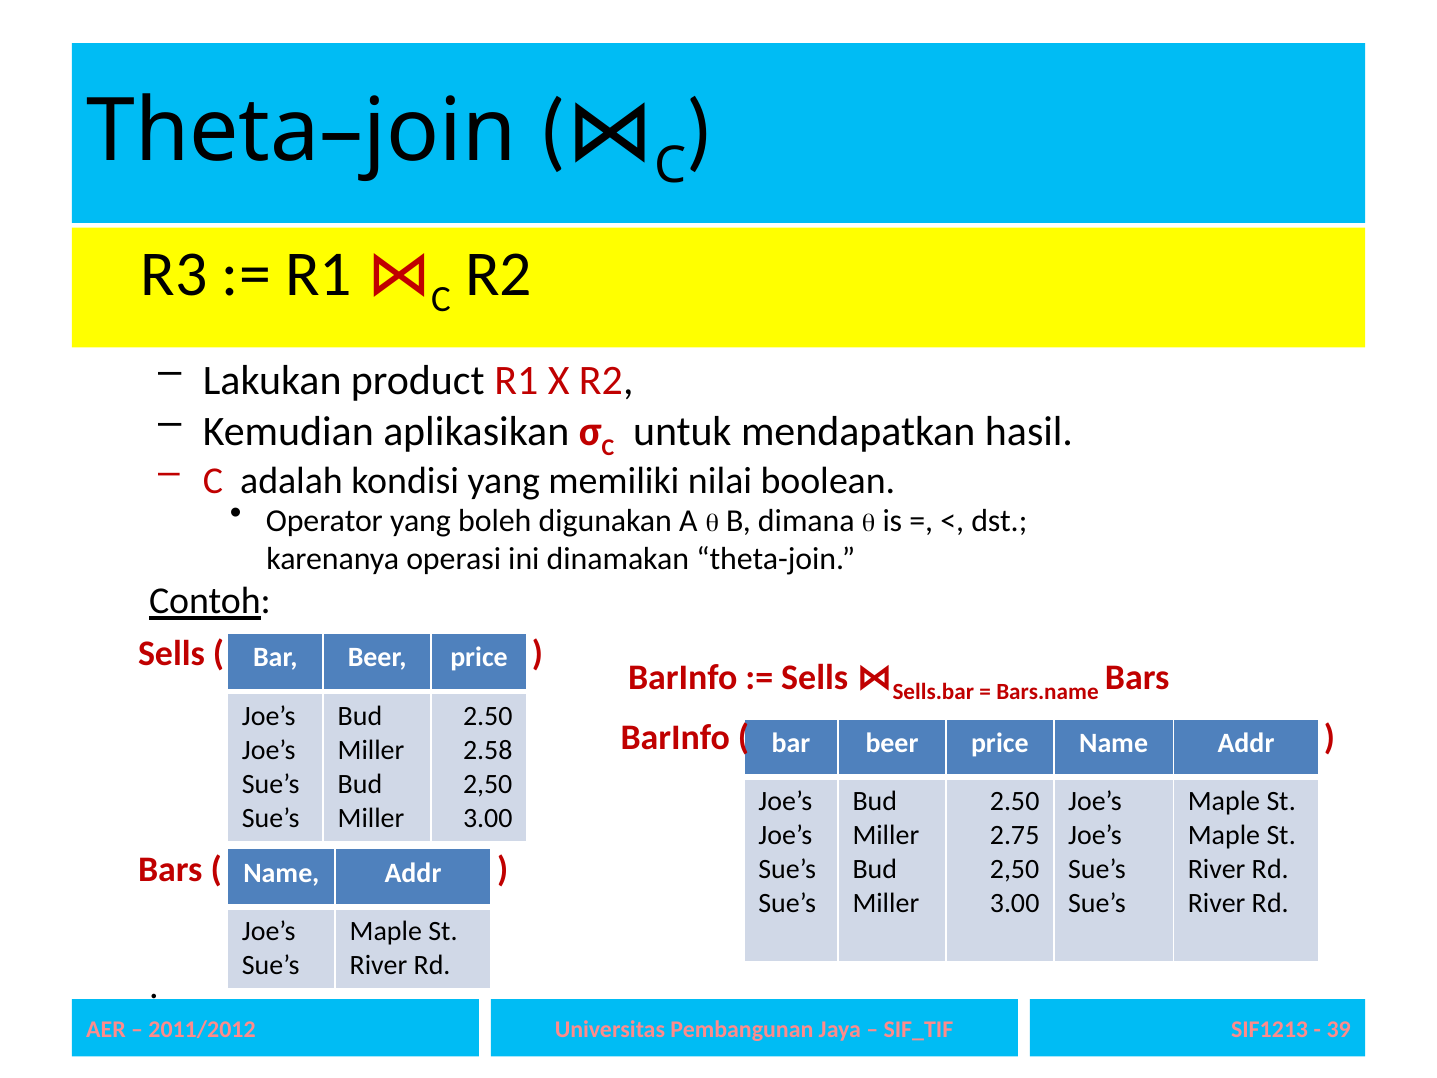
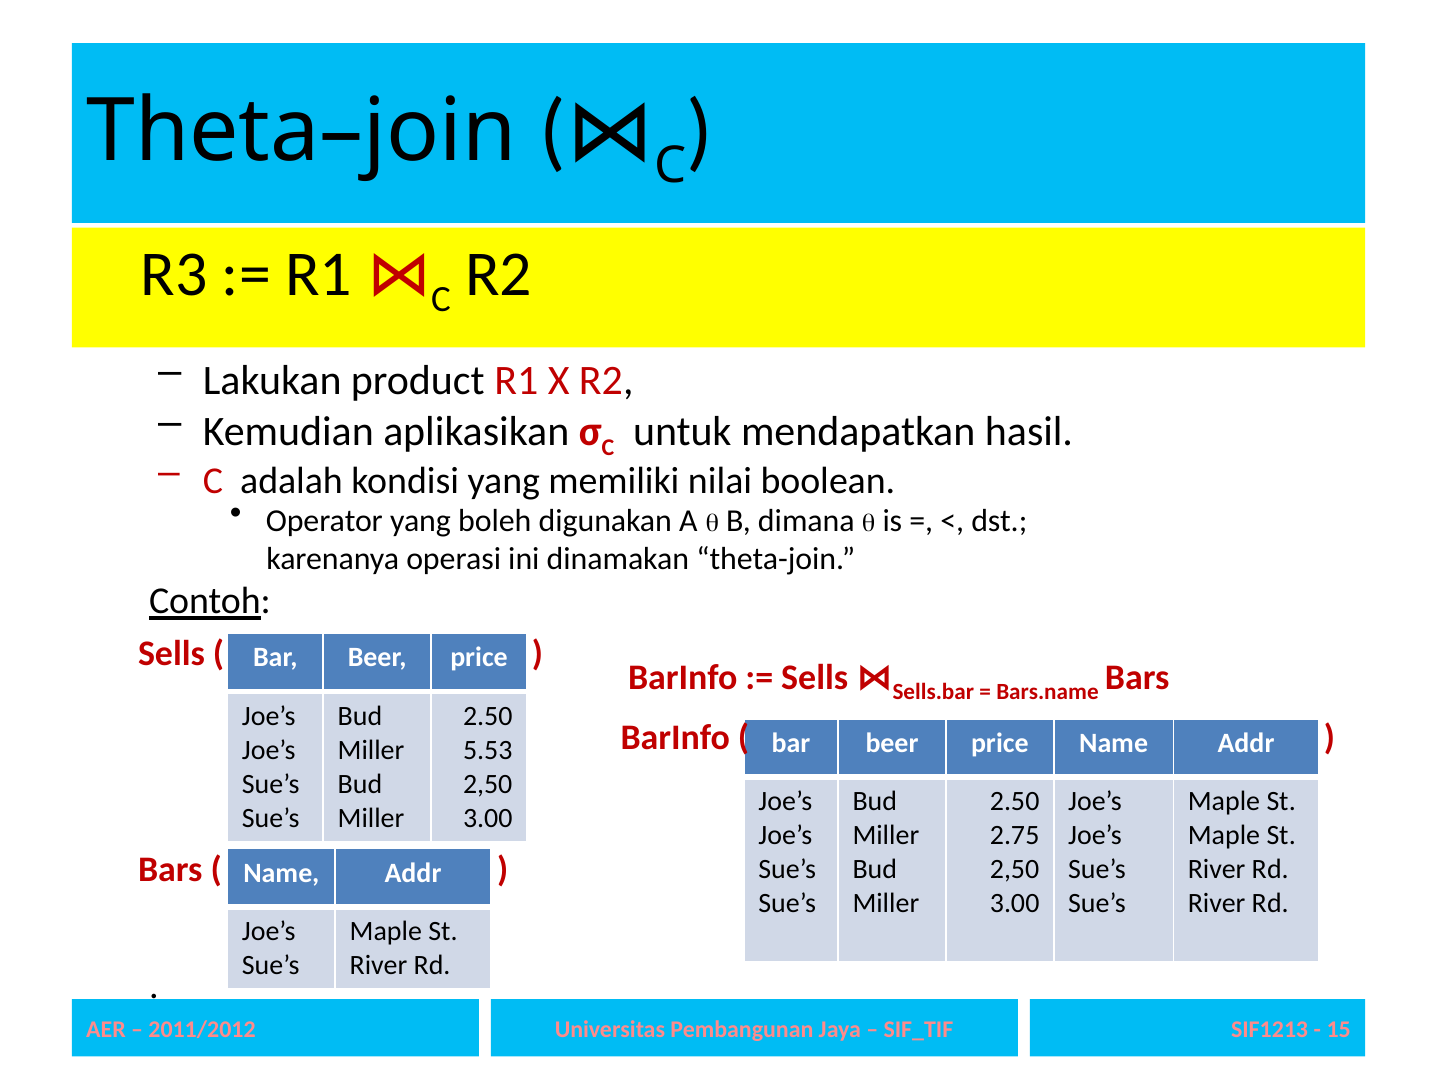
2.58: 2.58 -> 5.53 (488, 750)
39: 39 -> 15 (1339, 1029)
